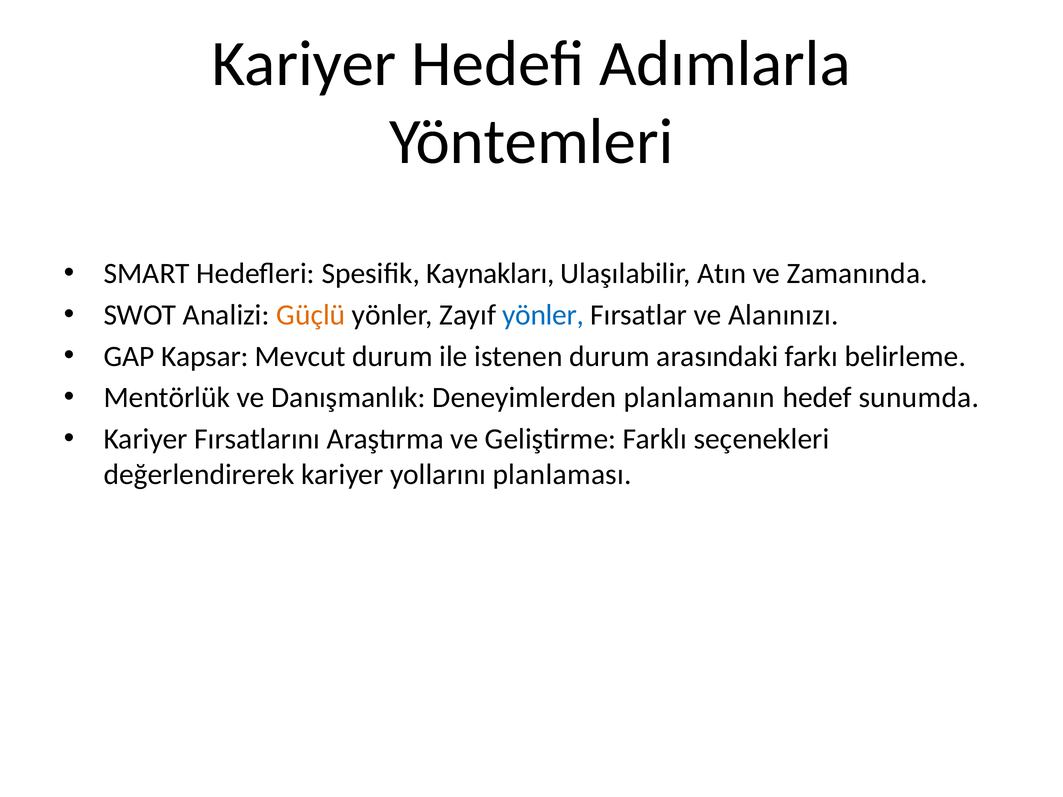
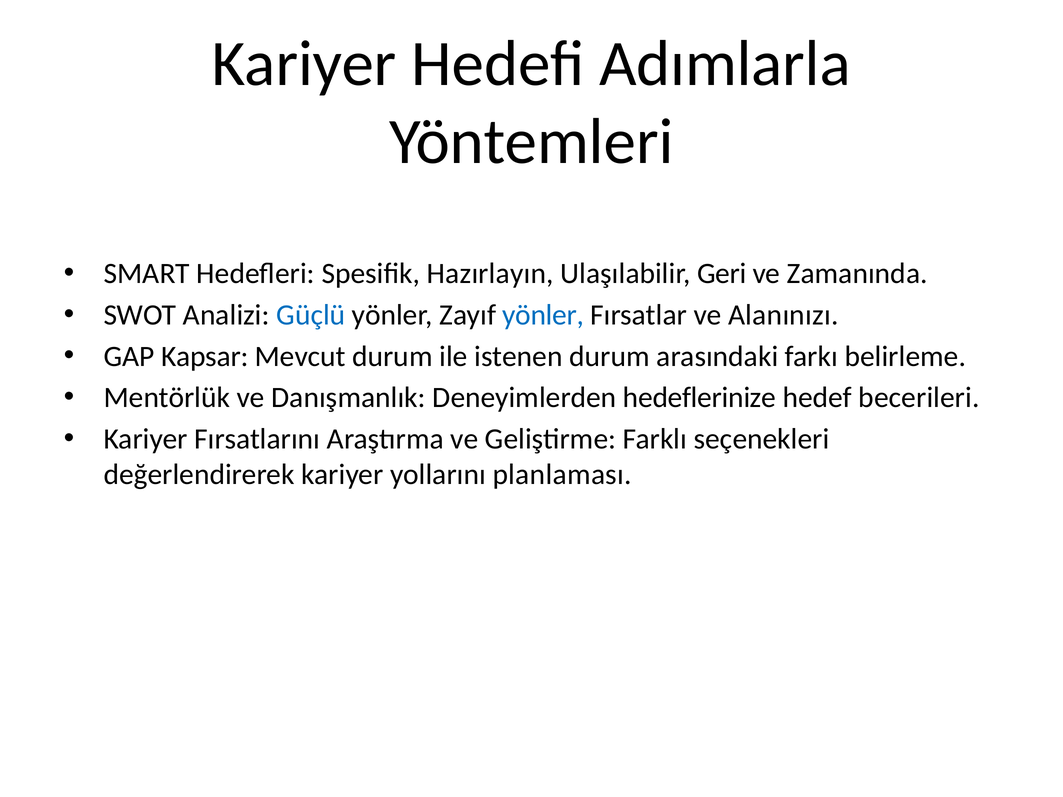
Kaynakları: Kaynakları -> Hazırlayın (490, 274)
Atın: Atın -> Geri (722, 274)
Güçlü colour: orange -> blue (311, 315)
planlamanın: planlamanın -> hedeflerinize (700, 398)
sunumda: sunumda -> becerileri (919, 398)
